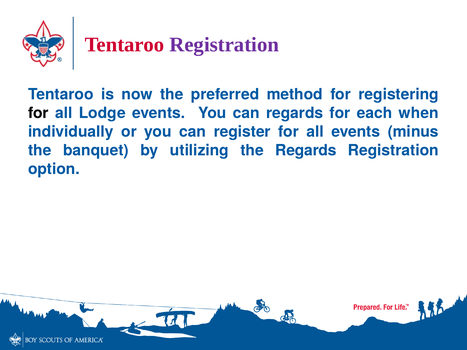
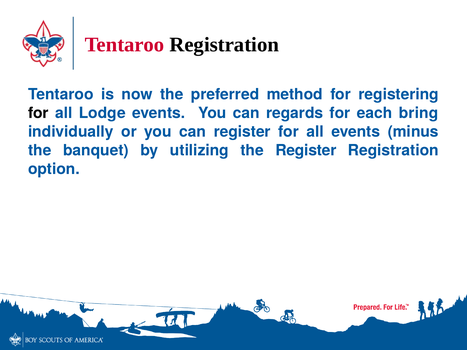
Registration colour: purple -> black (224, 45)
when: when -> bring (419, 113)
the Regards: Regards -> Register (306, 151)
